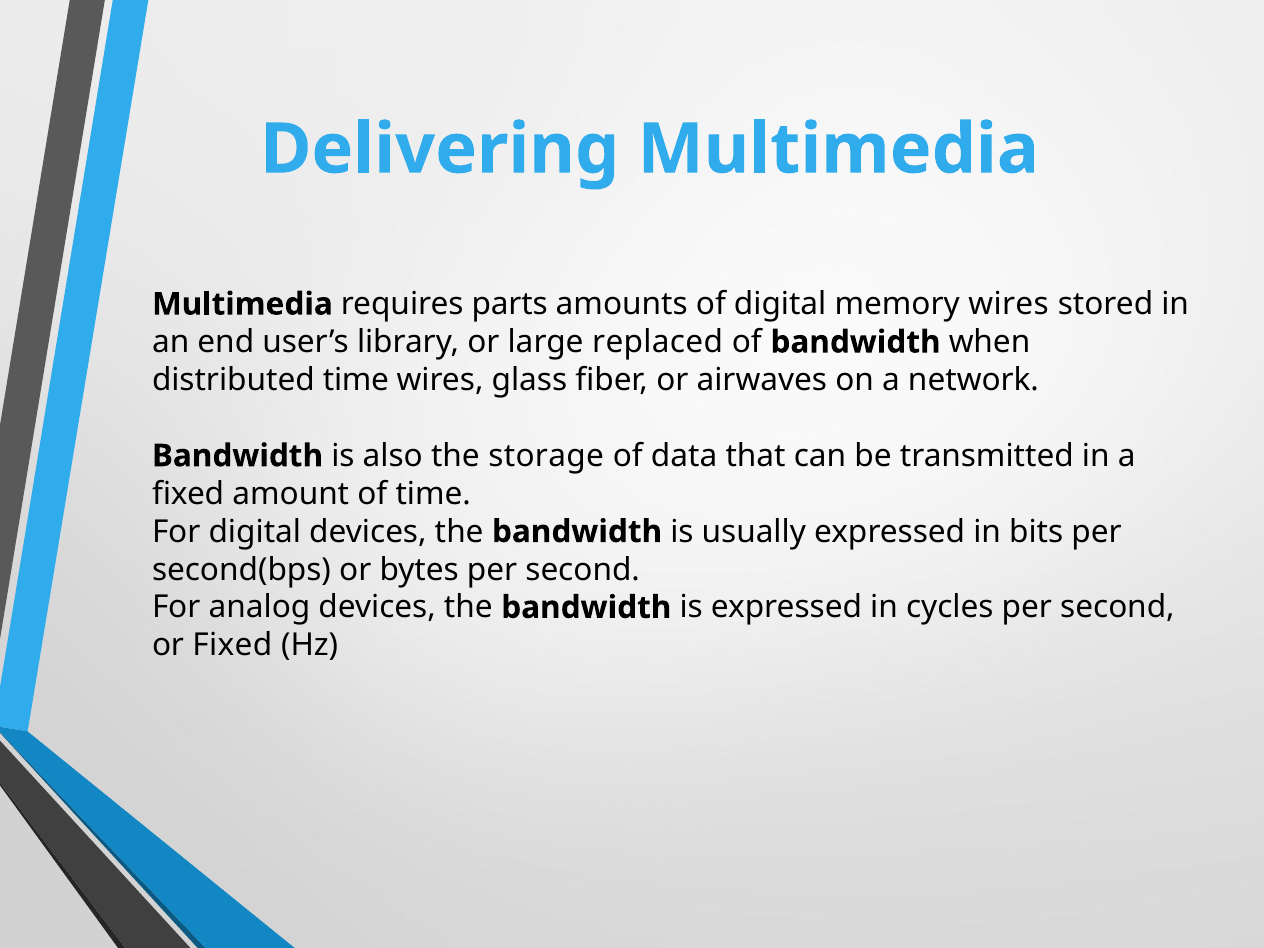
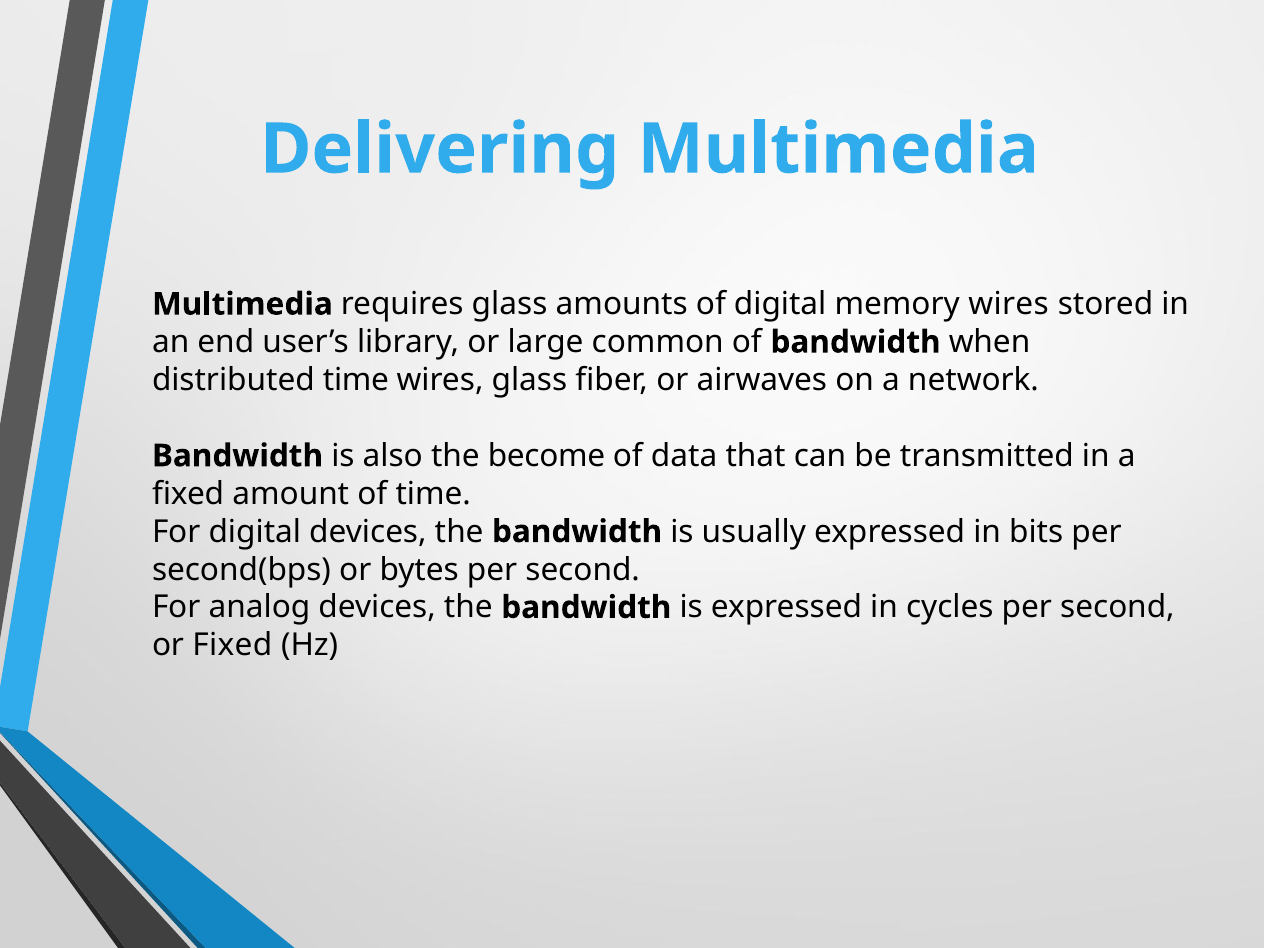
requires parts: parts -> glass (510, 304)
replaced: replaced -> common (658, 342)
storage: storage -> become (546, 456)
